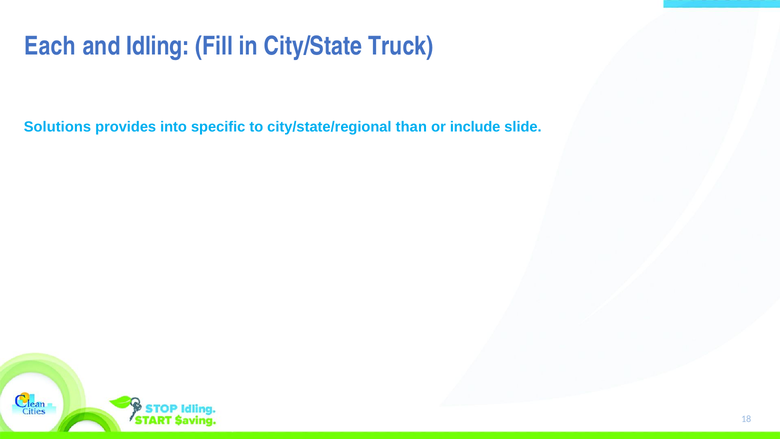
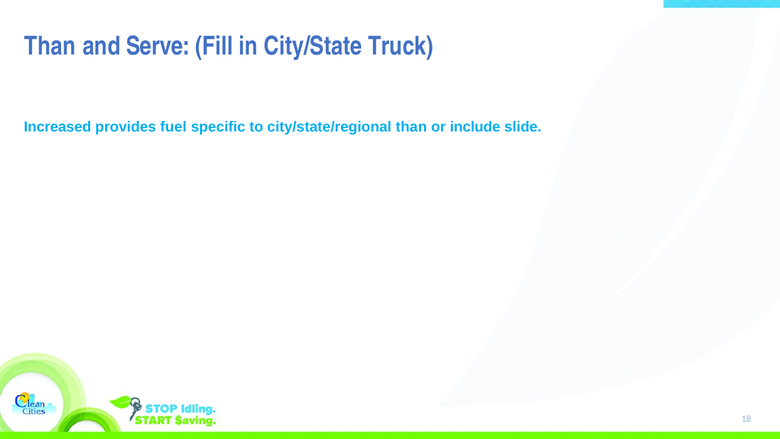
Each: Each -> Than (50, 46)
Idling: Idling -> Serve (158, 46)
Solutions: Solutions -> Increased (58, 127)
into: into -> fuel (173, 127)
